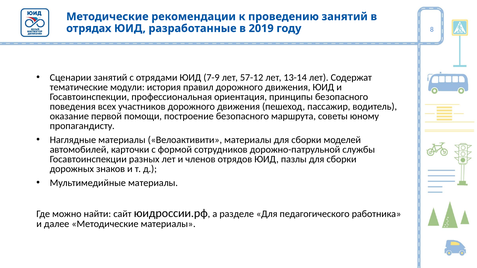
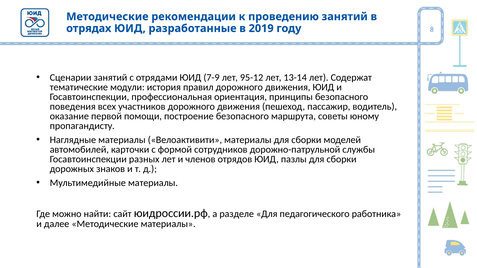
57-12: 57-12 -> 95-12 (252, 78)
